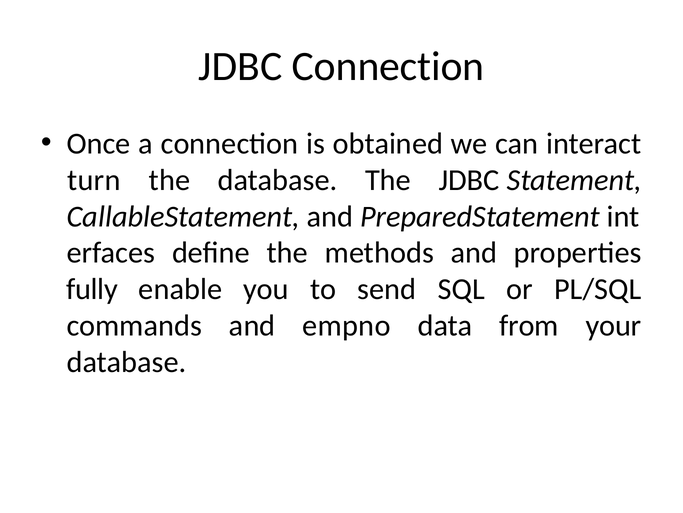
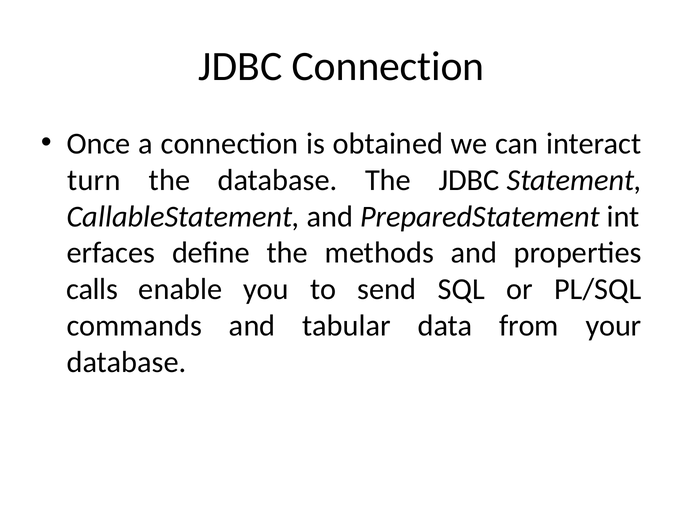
fully: fully -> calls (92, 289)
empno: empno -> tabular (347, 325)
